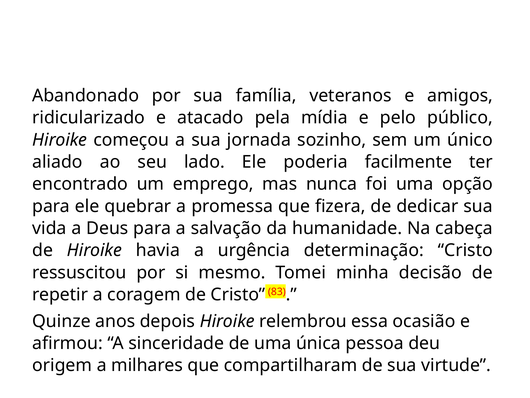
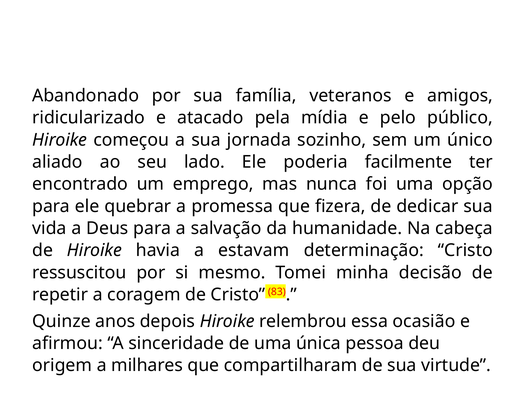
urgência: urgência -> estavam (254, 250)
